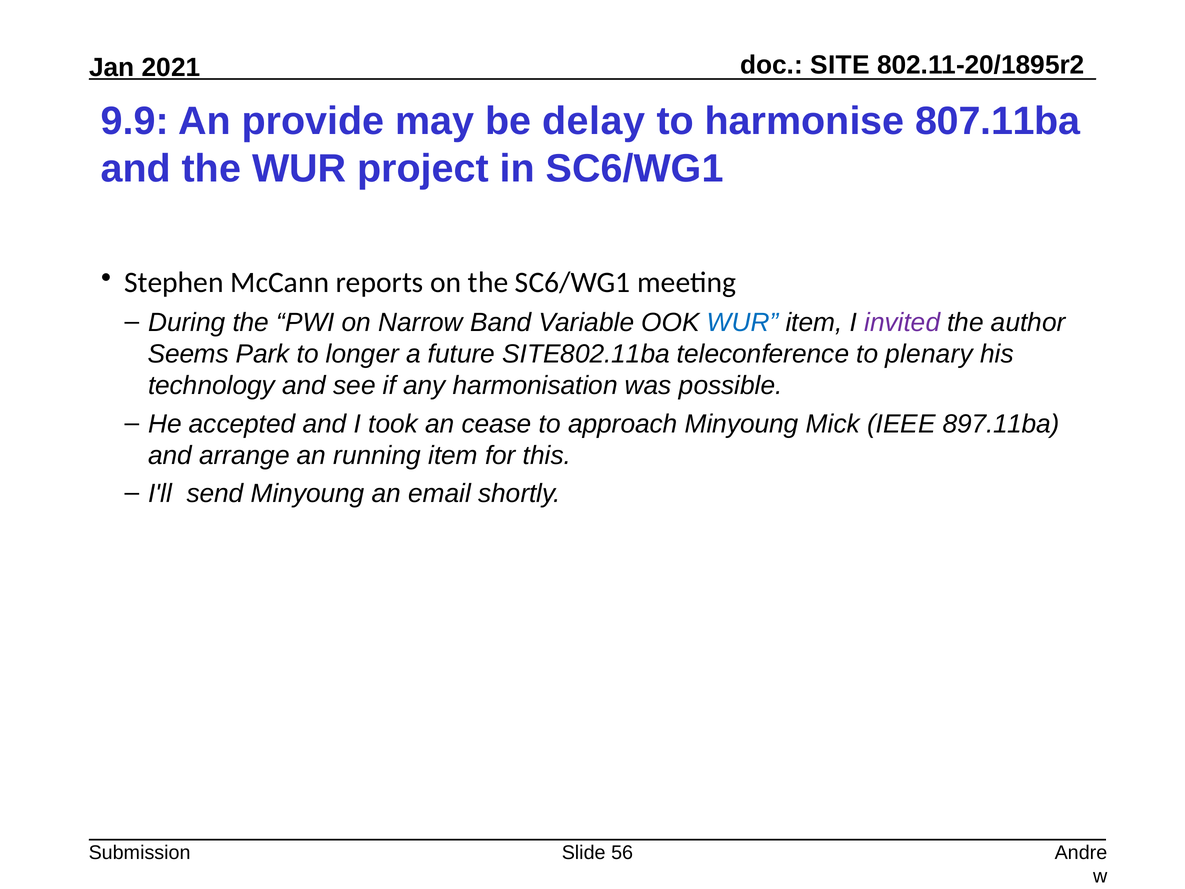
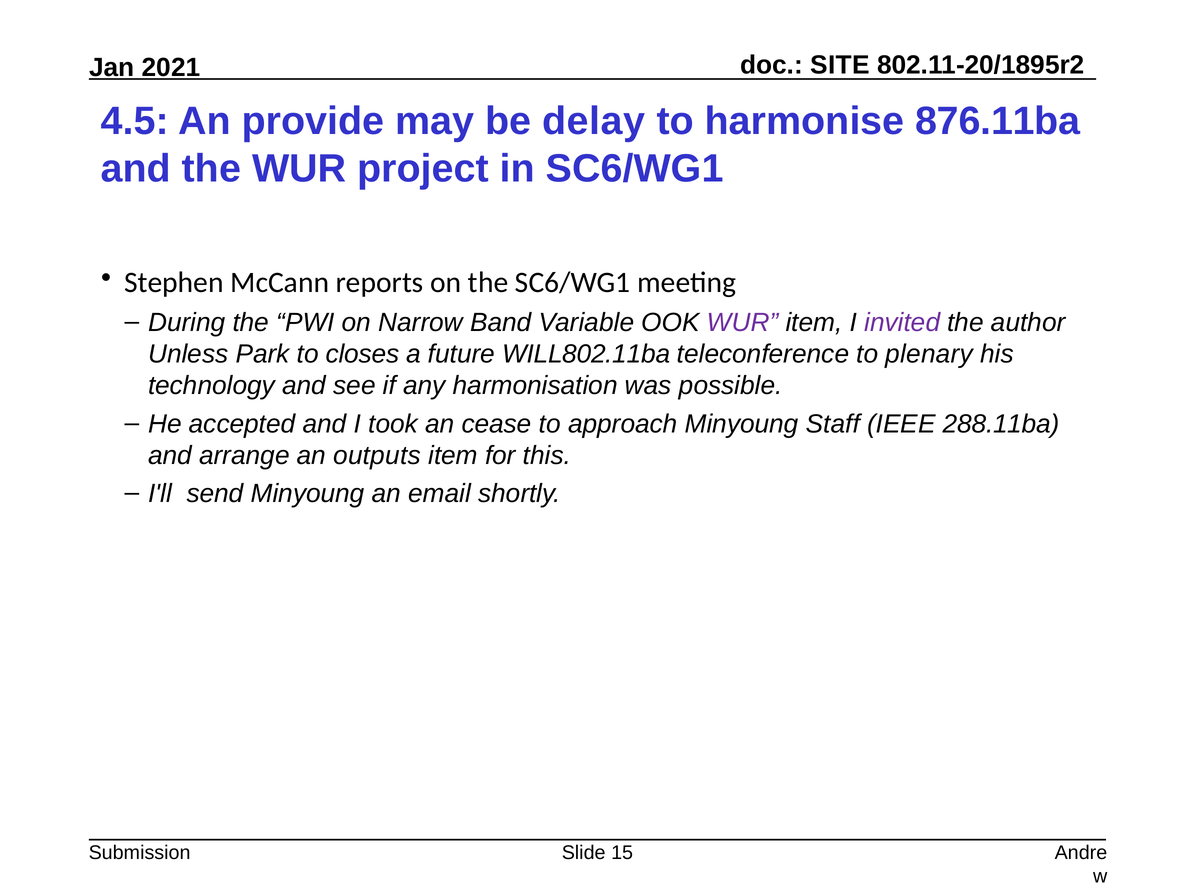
9.9: 9.9 -> 4.5 (135, 121)
807.11ba: 807.11ba -> 876.11ba (998, 121)
WUR colour: blue -> purple (743, 322)
Seems: Seems -> Unless (188, 354)
longer: longer -> closes (363, 354)
SITE802.11ba: SITE802.11ba -> WILL802.11ba (586, 354)
Mick: Mick -> Staff (833, 424)
897.11ba: 897.11ba -> 288.11ba (1001, 424)
running: running -> outputs (377, 455)
56: 56 -> 15 (622, 852)
